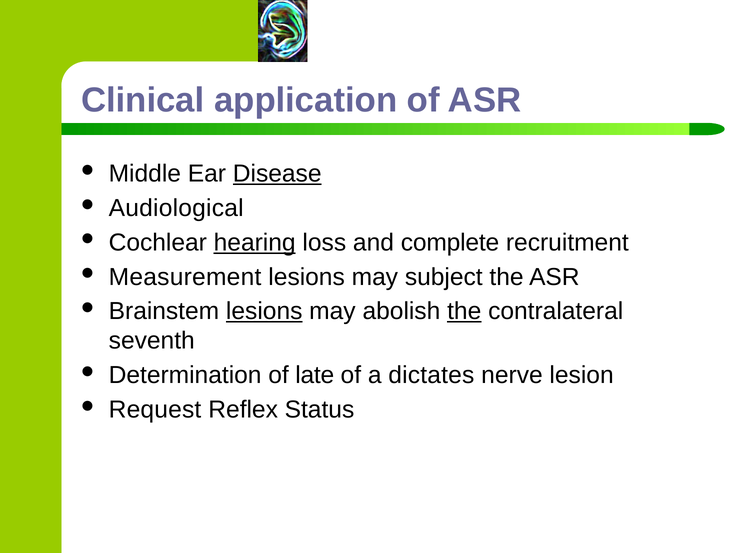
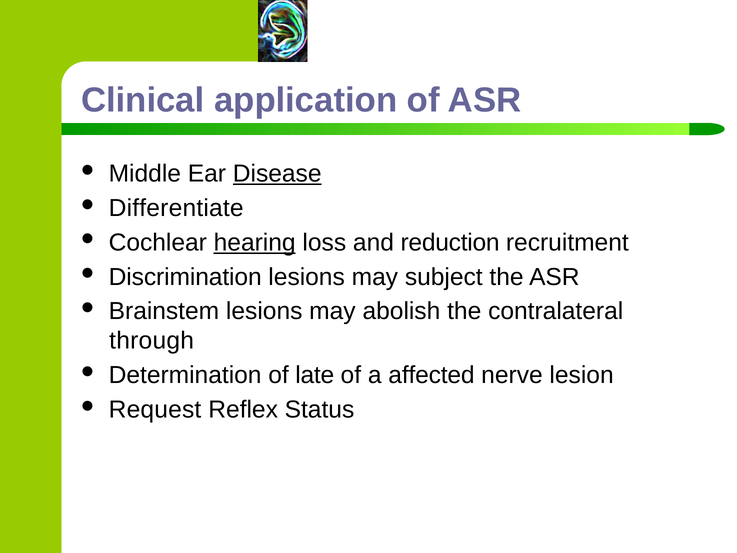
Audiological: Audiological -> Differentiate (176, 208)
complete: complete -> reduction (450, 242)
Measurement: Measurement -> Discrimination (185, 277)
lesions underline: present -> none (264, 311)
the underline: present -> none (464, 311)
seventh: seventh -> through (152, 341)
dictates: dictates -> affected (432, 375)
